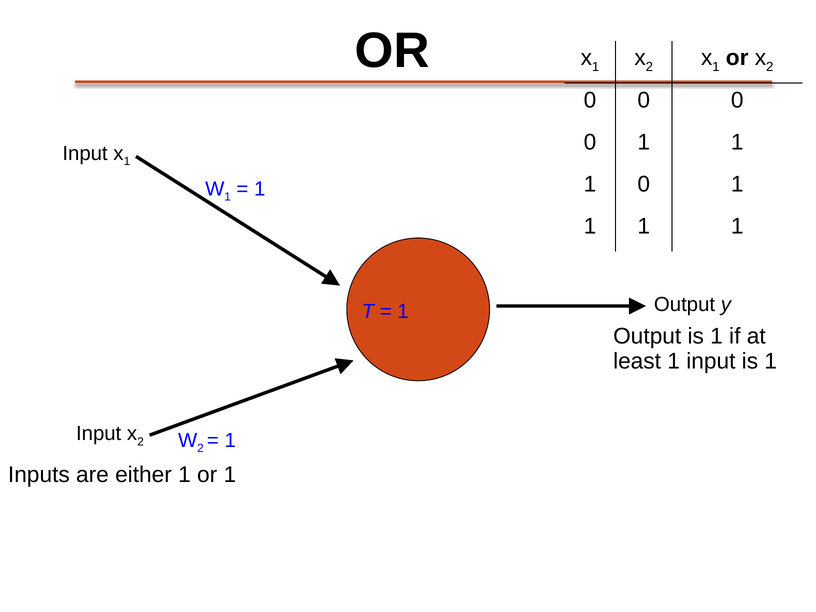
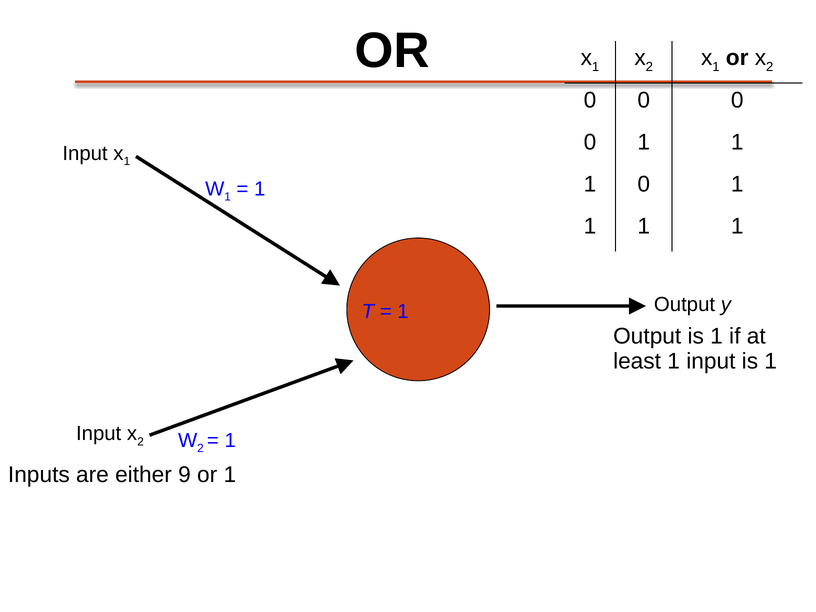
either 1: 1 -> 9 (184, 475)
